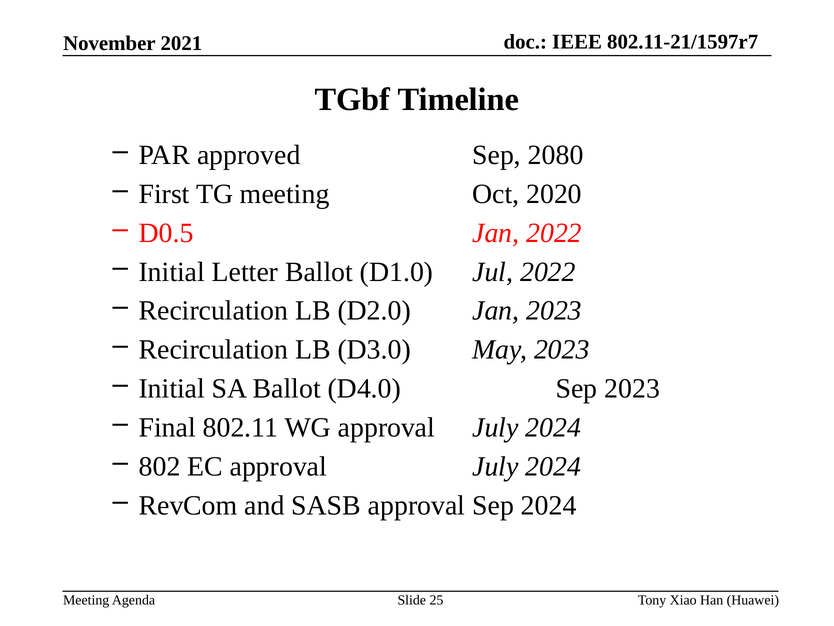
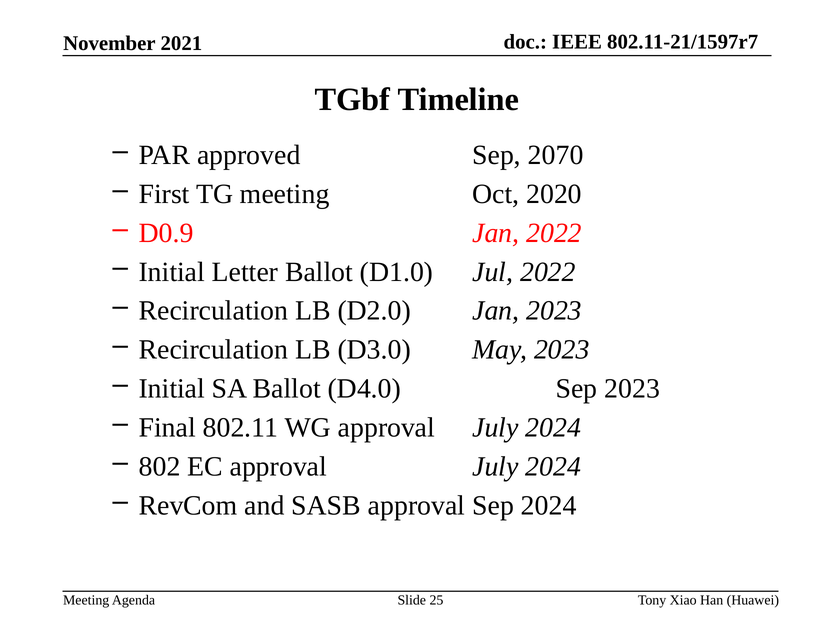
2080: 2080 -> 2070 (556, 155)
D0.5: D0.5 -> D0.9 (166, 233)
